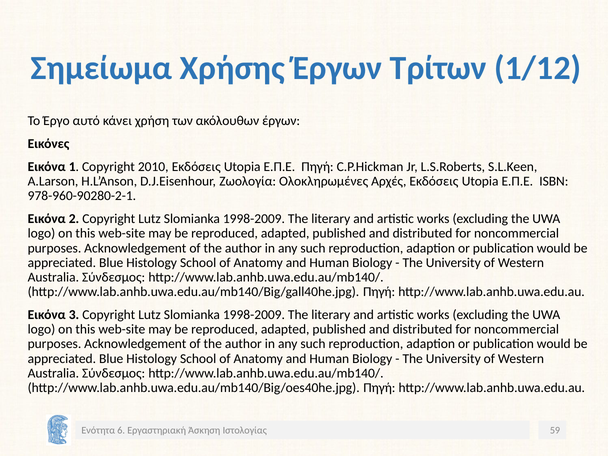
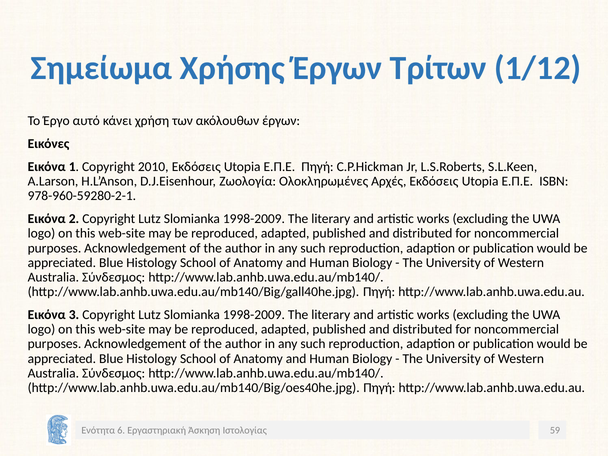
978-960-90280-2-1: 978-960-90280-2-1 -> 978-960-59280-2-1 (82, 196)
